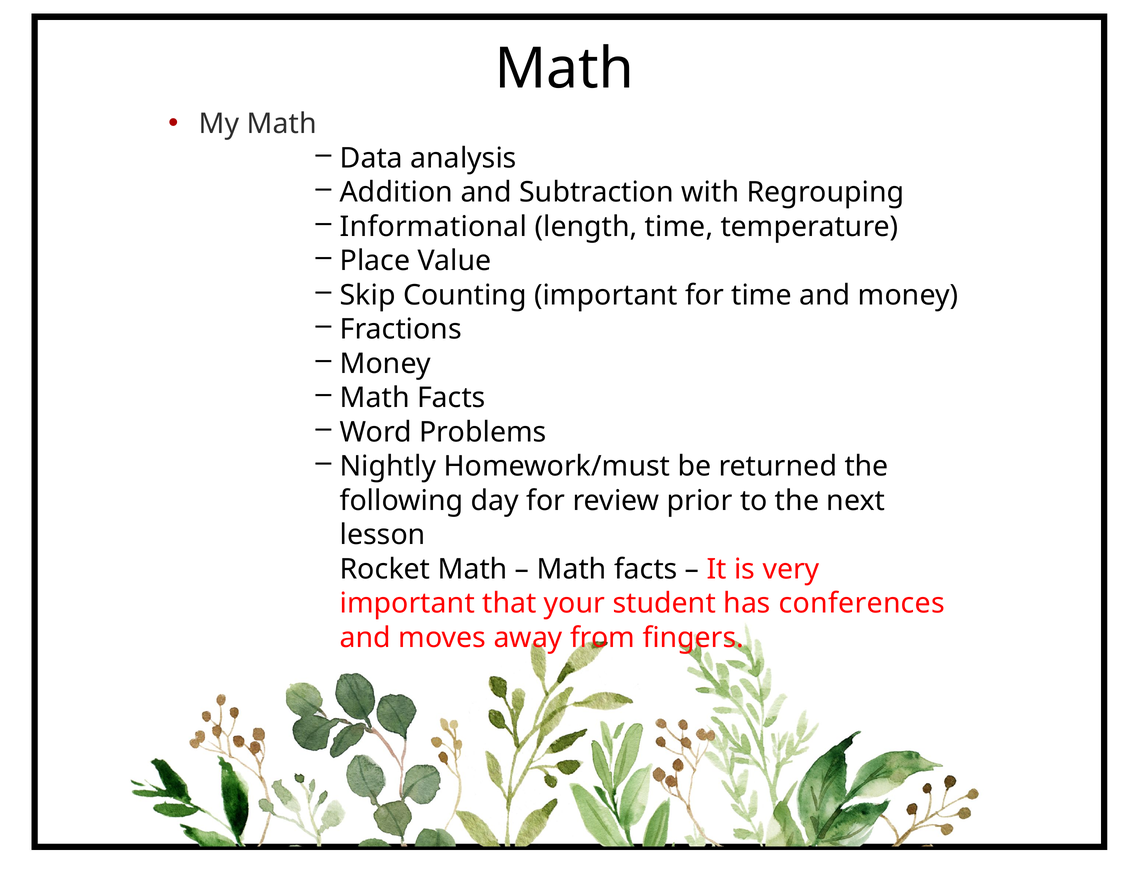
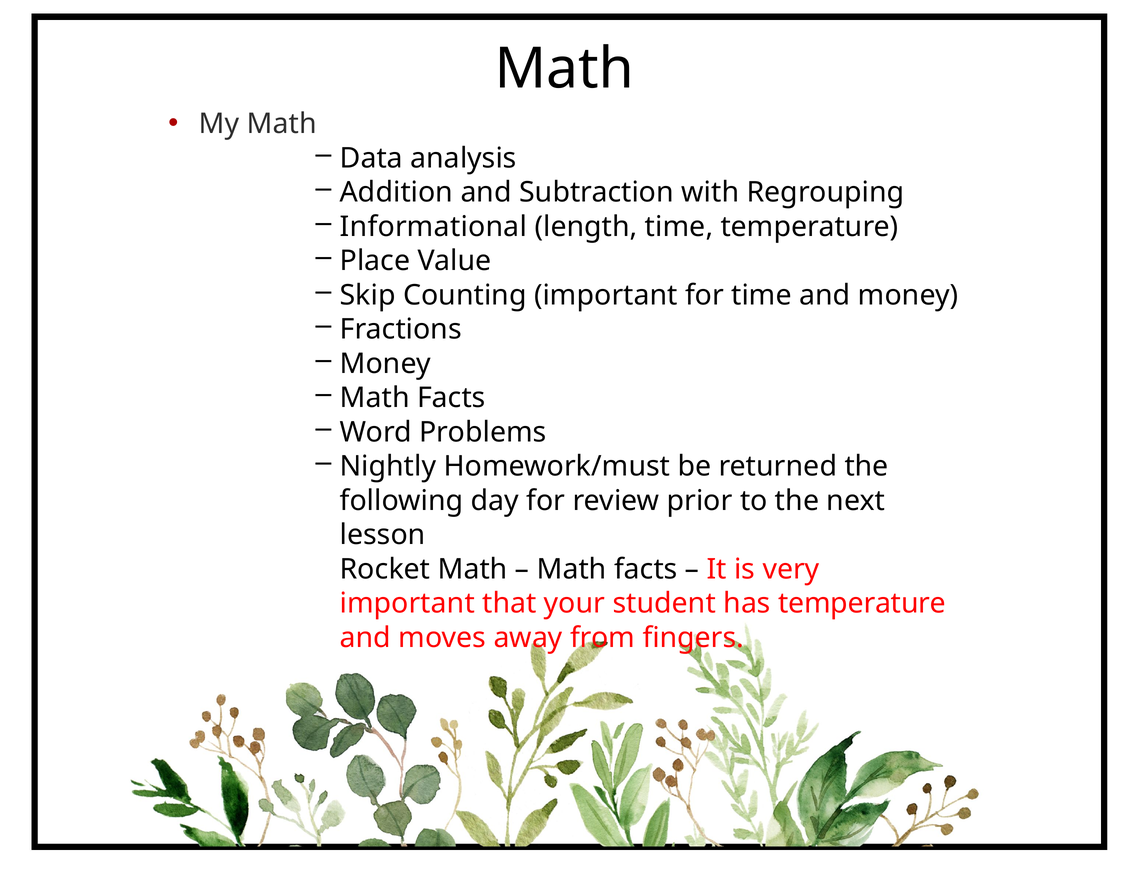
has conferences: conferences -> temperature (862, 603)
